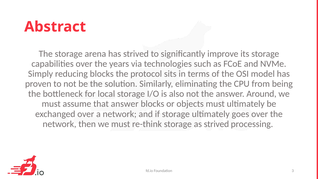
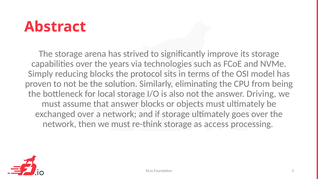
Around: Around -> Driving (261, 94)
as strived: strived -> access (216, 124)
